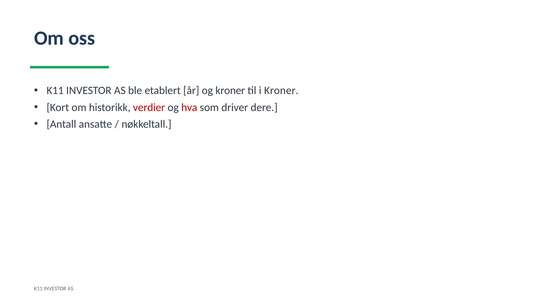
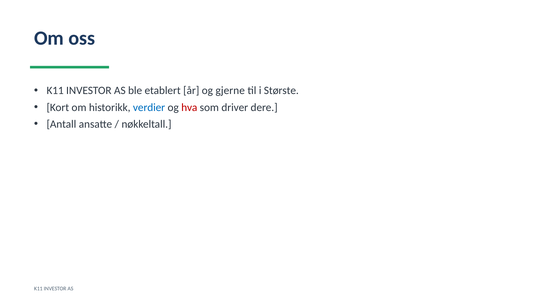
og kroner: kroner -> gjerne (230, 91)
i Kroner: Kroner -> Største (281, 91)
verdier colour: red -> blue (149, 107)
